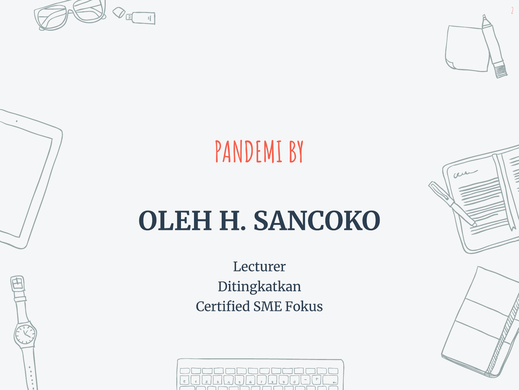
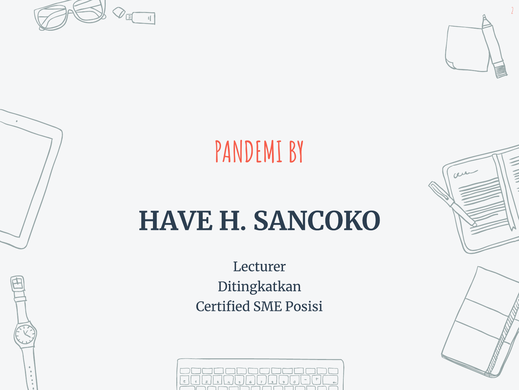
OLEH: OLEH -> HAVE (175, 221)
Fokus: Fokus -> Posisi (304, 306)
